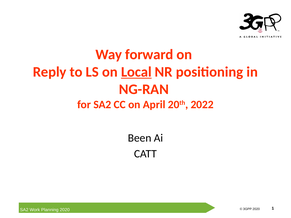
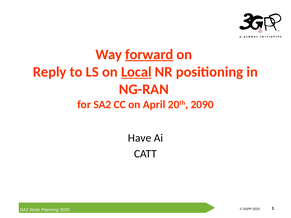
forward underline: none -> present (149, 55)
2022: 2022 -> 2090 (202, 105)
Been: Been -> Have (140, 138)
